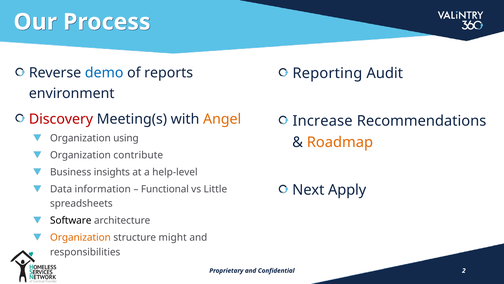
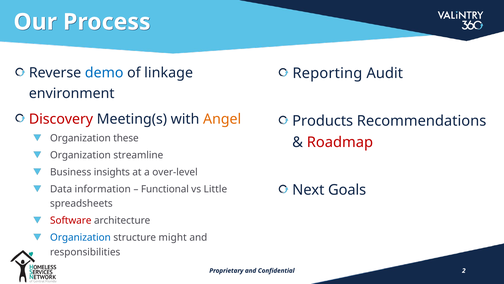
reports: reports -> linkage (169, 73)
Increase: Increase -> Products (323, 121)
using: using -> these (126, 138)
Roadmap colour: orange -> red (340, 142)
contribute: contribute -> streamline (138, 155)
help-level: help-level -> over-level (175, 172)
Apply: Apply -> Goals (347, 190)
Software colour: black -> red (71, 220)
Organization colour: orange -> blue (80, 237)
